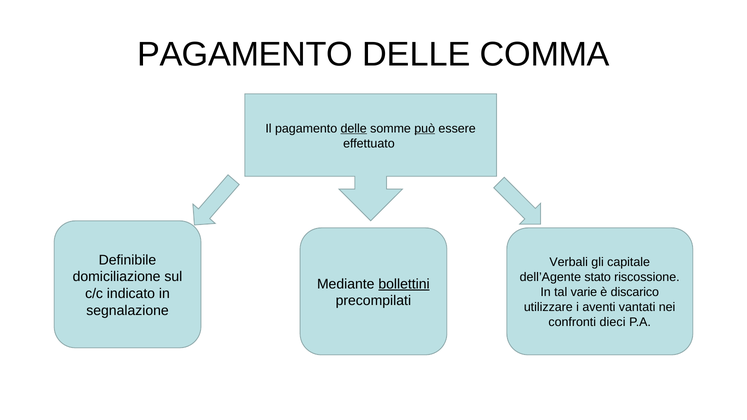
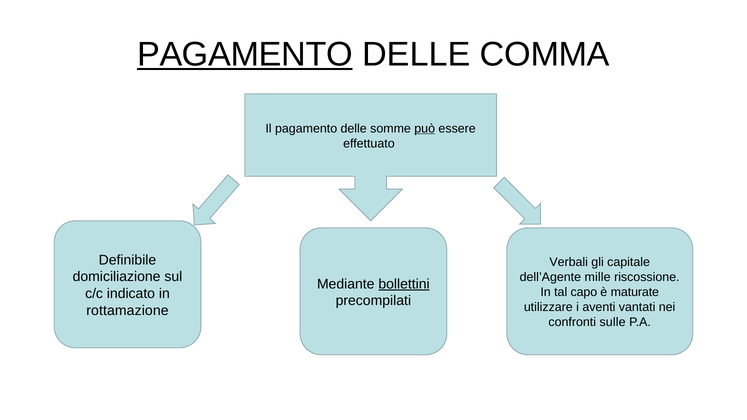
PAGAMENTO underline: none -> present (245, 54)
delle underline: present -> none (354, 129)
stato: stato -> mille (598, 277)
varie: varie -> capo (584, 292)
discarico: discarico -> maturate (635, 292)
segnalazione: segnalazione -> rottamazione (127, 311)
dieci: dieci -> sulle (613, 322)
